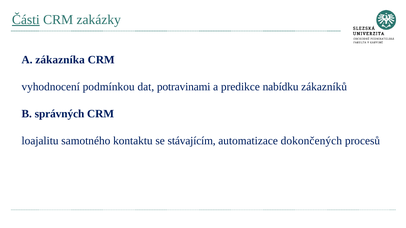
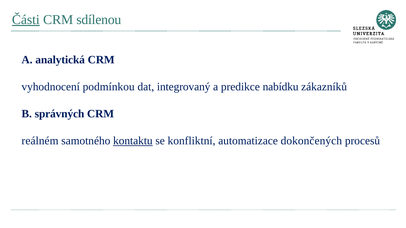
zakázky: zakázky -> sdílenou (99, 20)
zákazníka: zákazníka -> analytická (60, 60)
potravinami: potravinami -> integrovaný (184, 87)
loajalitu: loajalitu -> reálném (40, 141)
kontaktu underline: none -> present (133, 141)
stávajícím: stávajícím -> konfliktní (192, 141)
